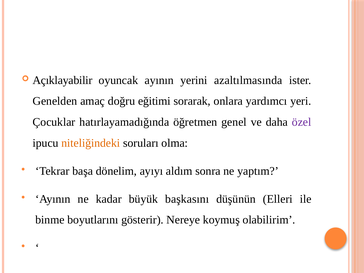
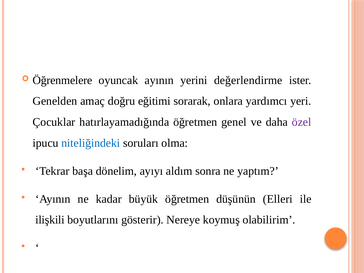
Açıklayabilir: Açıklayabilir -> Öğrenmelere (62, 80)
azaltılmasında: azaltılmasında -> değerlendirme (248, 80)
niteliğindeki colour: orange -> blue (91, 143)
büyük başkasını: başkasını -> öğretmen (187, 199)
binme: binme -> ilişkili (50, 220)
